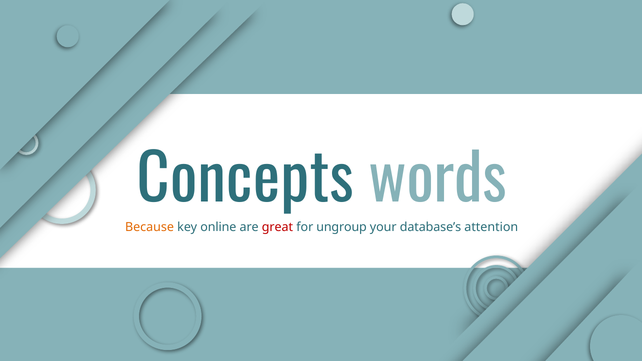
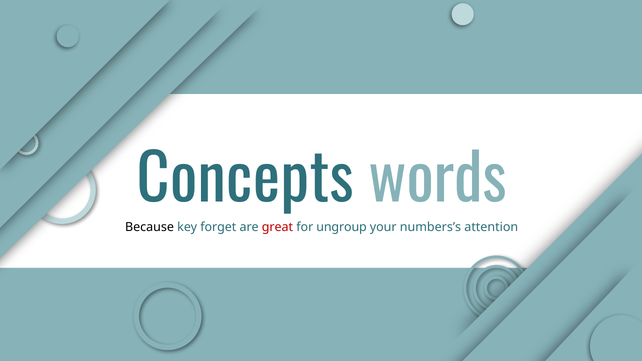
Because colour: orange -> black (150, 227)
online: online -> forget (218, 227)
database’s: database’s -> numbers’s (430, 227)
